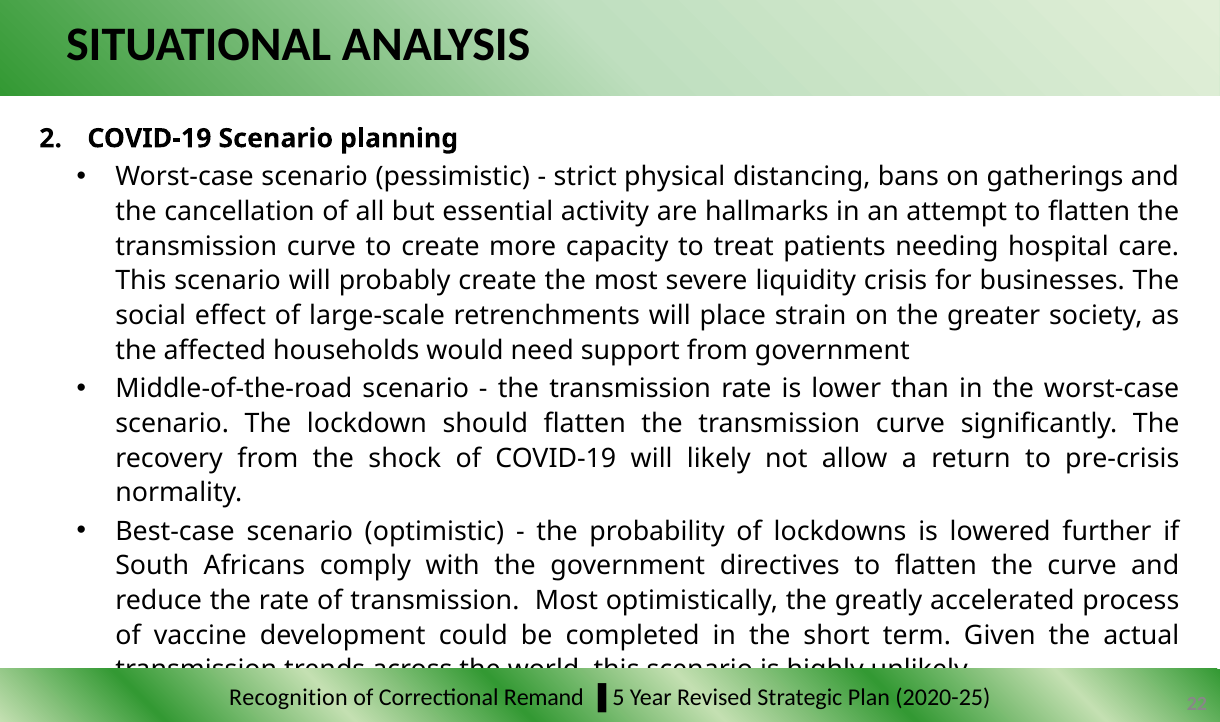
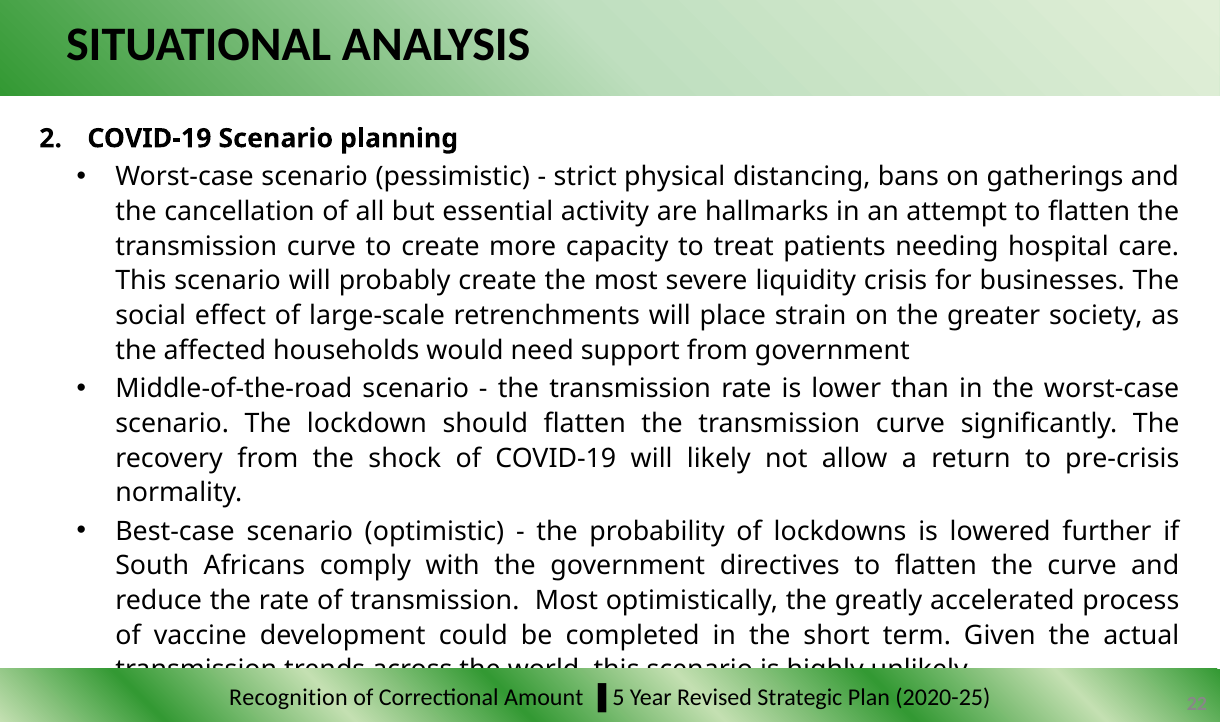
Remand: Remand -> Amount (544, 697)
